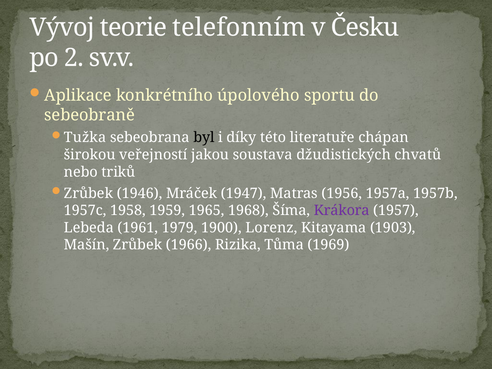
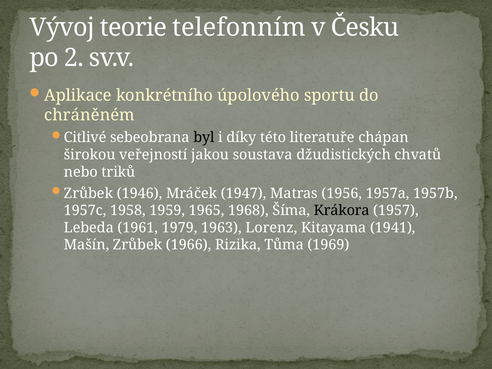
sebeobraně: sebeobraně -> chráněném (89, 115)
Tužka: Tužka -> Citlivé (85, 137)
Krákora colour: purple -> black (342, 210)
1900: 1900 -> 1963 (221, 228)
1903: 1903 -> 1941 (393, 228)
